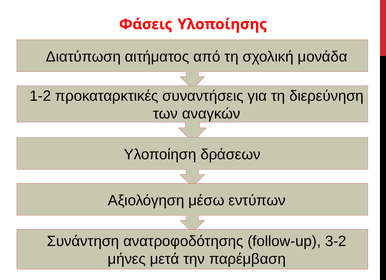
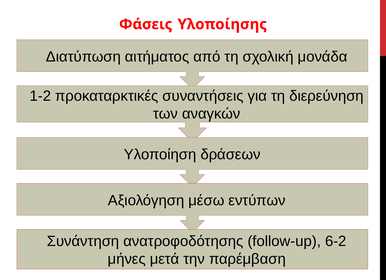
3-2: 3-2 -> 6-2 (336, 242)
